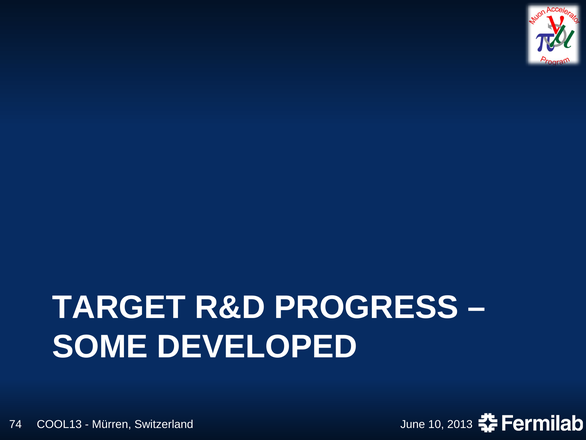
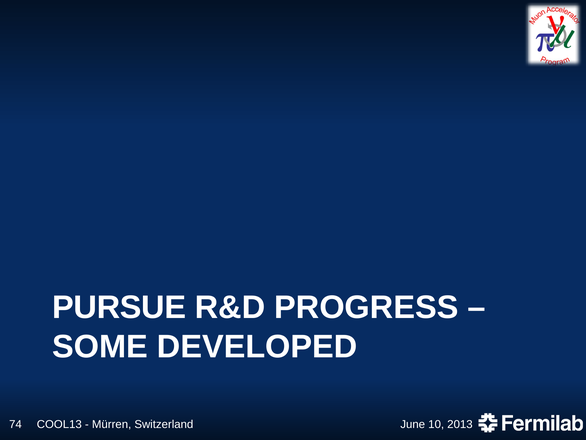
TARGET: TARGET -> PURSUE (119, 307)
